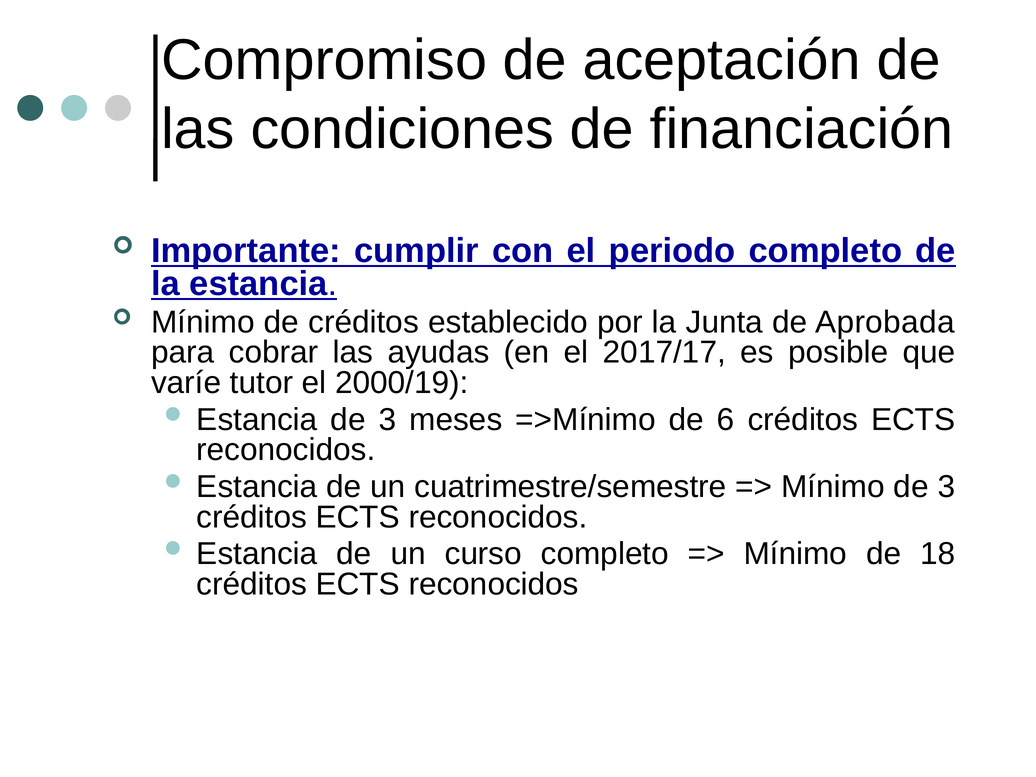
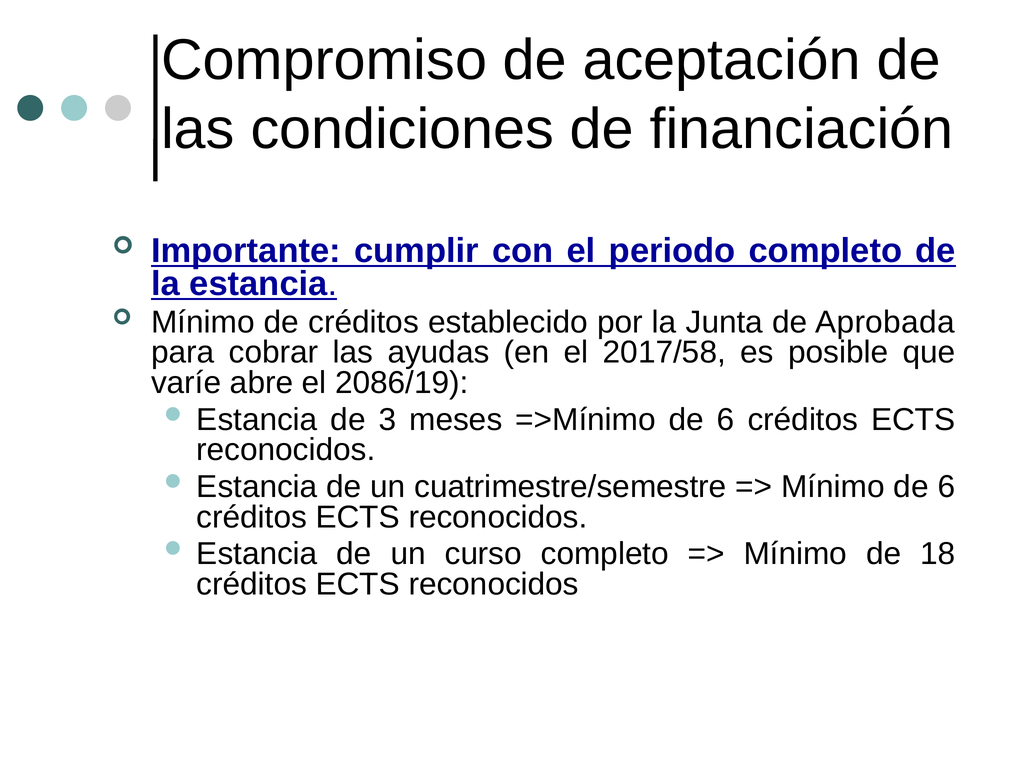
2017/17: 2017/17 -> 2017/58 (664, 352)
tutor: tutor -> abre (262, 383)
2000/19: 2000/19 -> 2086/19 (402, 383)
Mínimo de 3: 3 -> 6 (946, 487)
